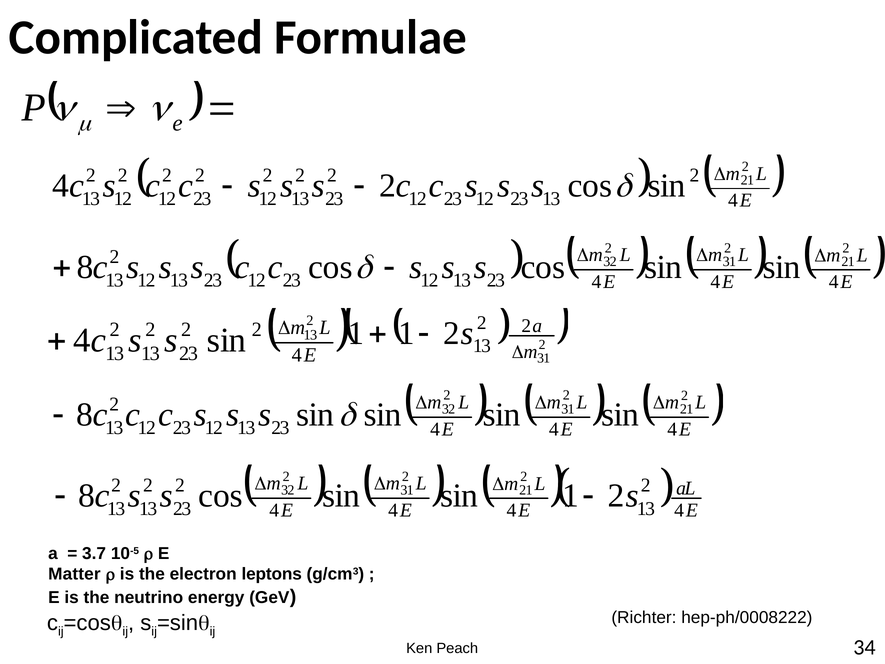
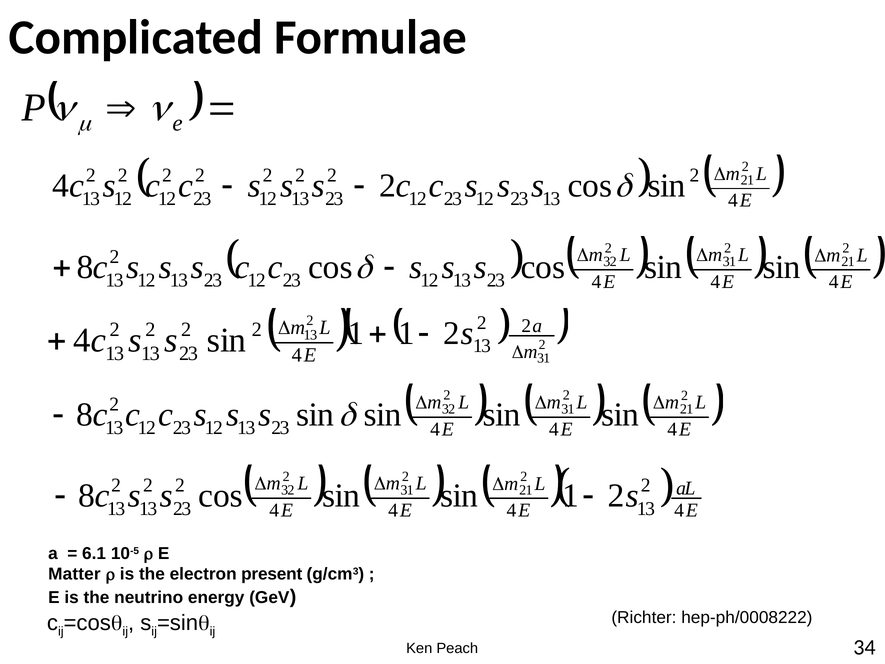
3.7: 3.7 -> 6.1 (94, 553)
leptons: leptons -> present (272, 574)
